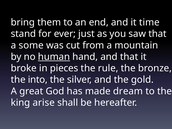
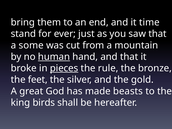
pieces underline: none -> present (64, 68)
into: into -> feet (38, 80)
dream: dream -> beasts (128, 91)
arise: arise -> birds (44, 103)
